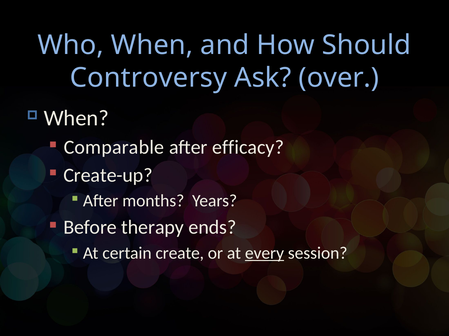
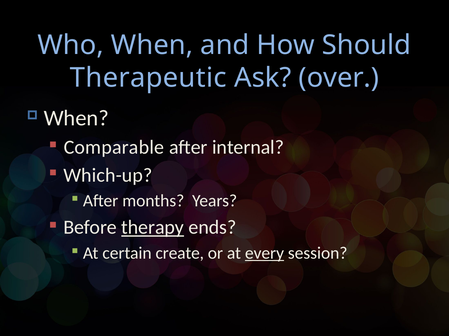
Controversy: Controversy -> Therapeutic (148, 78)
efficacy: efficacy -> internal (248, 148)
Create-up: Create-up -> Which-up (108, 176)
therapy underline: none -> present (153, 228)
